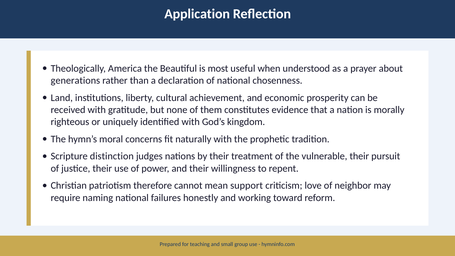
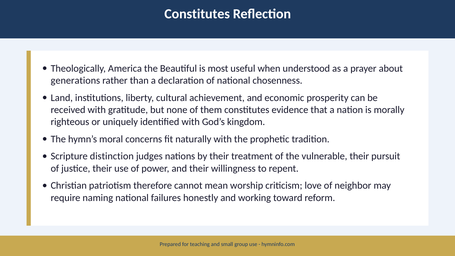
Application: Application -> Constitutes (197, 14)
support: support -> worship (247, 186)
